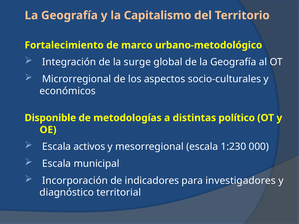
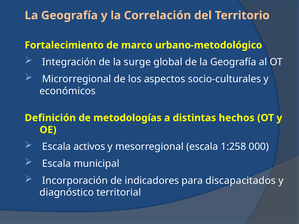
Capitalismo: Capitalismo -> Correlación (157, 15)
Disponible: Disponible -> Definición (50, 118)
político: político -> hechos (237, 118)
1:230: 1:230 -> 1:258 (233, 147)
investigadores: investigadores -> discapacitados (241, 181)
